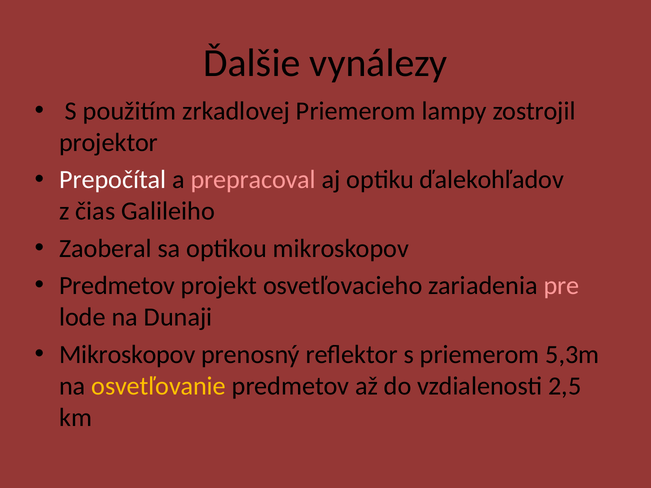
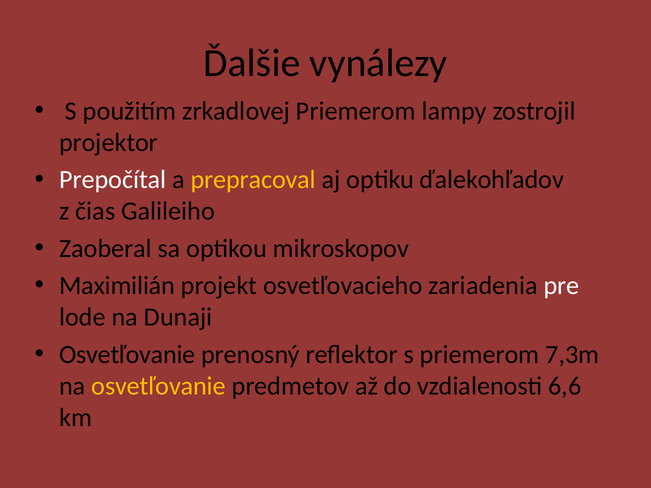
prepracoval colour: pink -> yellow (253, 180)
Predmetov: Predmetov -> Maximilián (117, 286)
pre colour: pink -> white (562, 286)
Mikroskopov: Mikroskopov -> Osvetľovanie (127, 355)
5,3m: 5,3m -> 7,3m (572, 355)
2,5: 2,5 -> 6,6 (565, 386)
